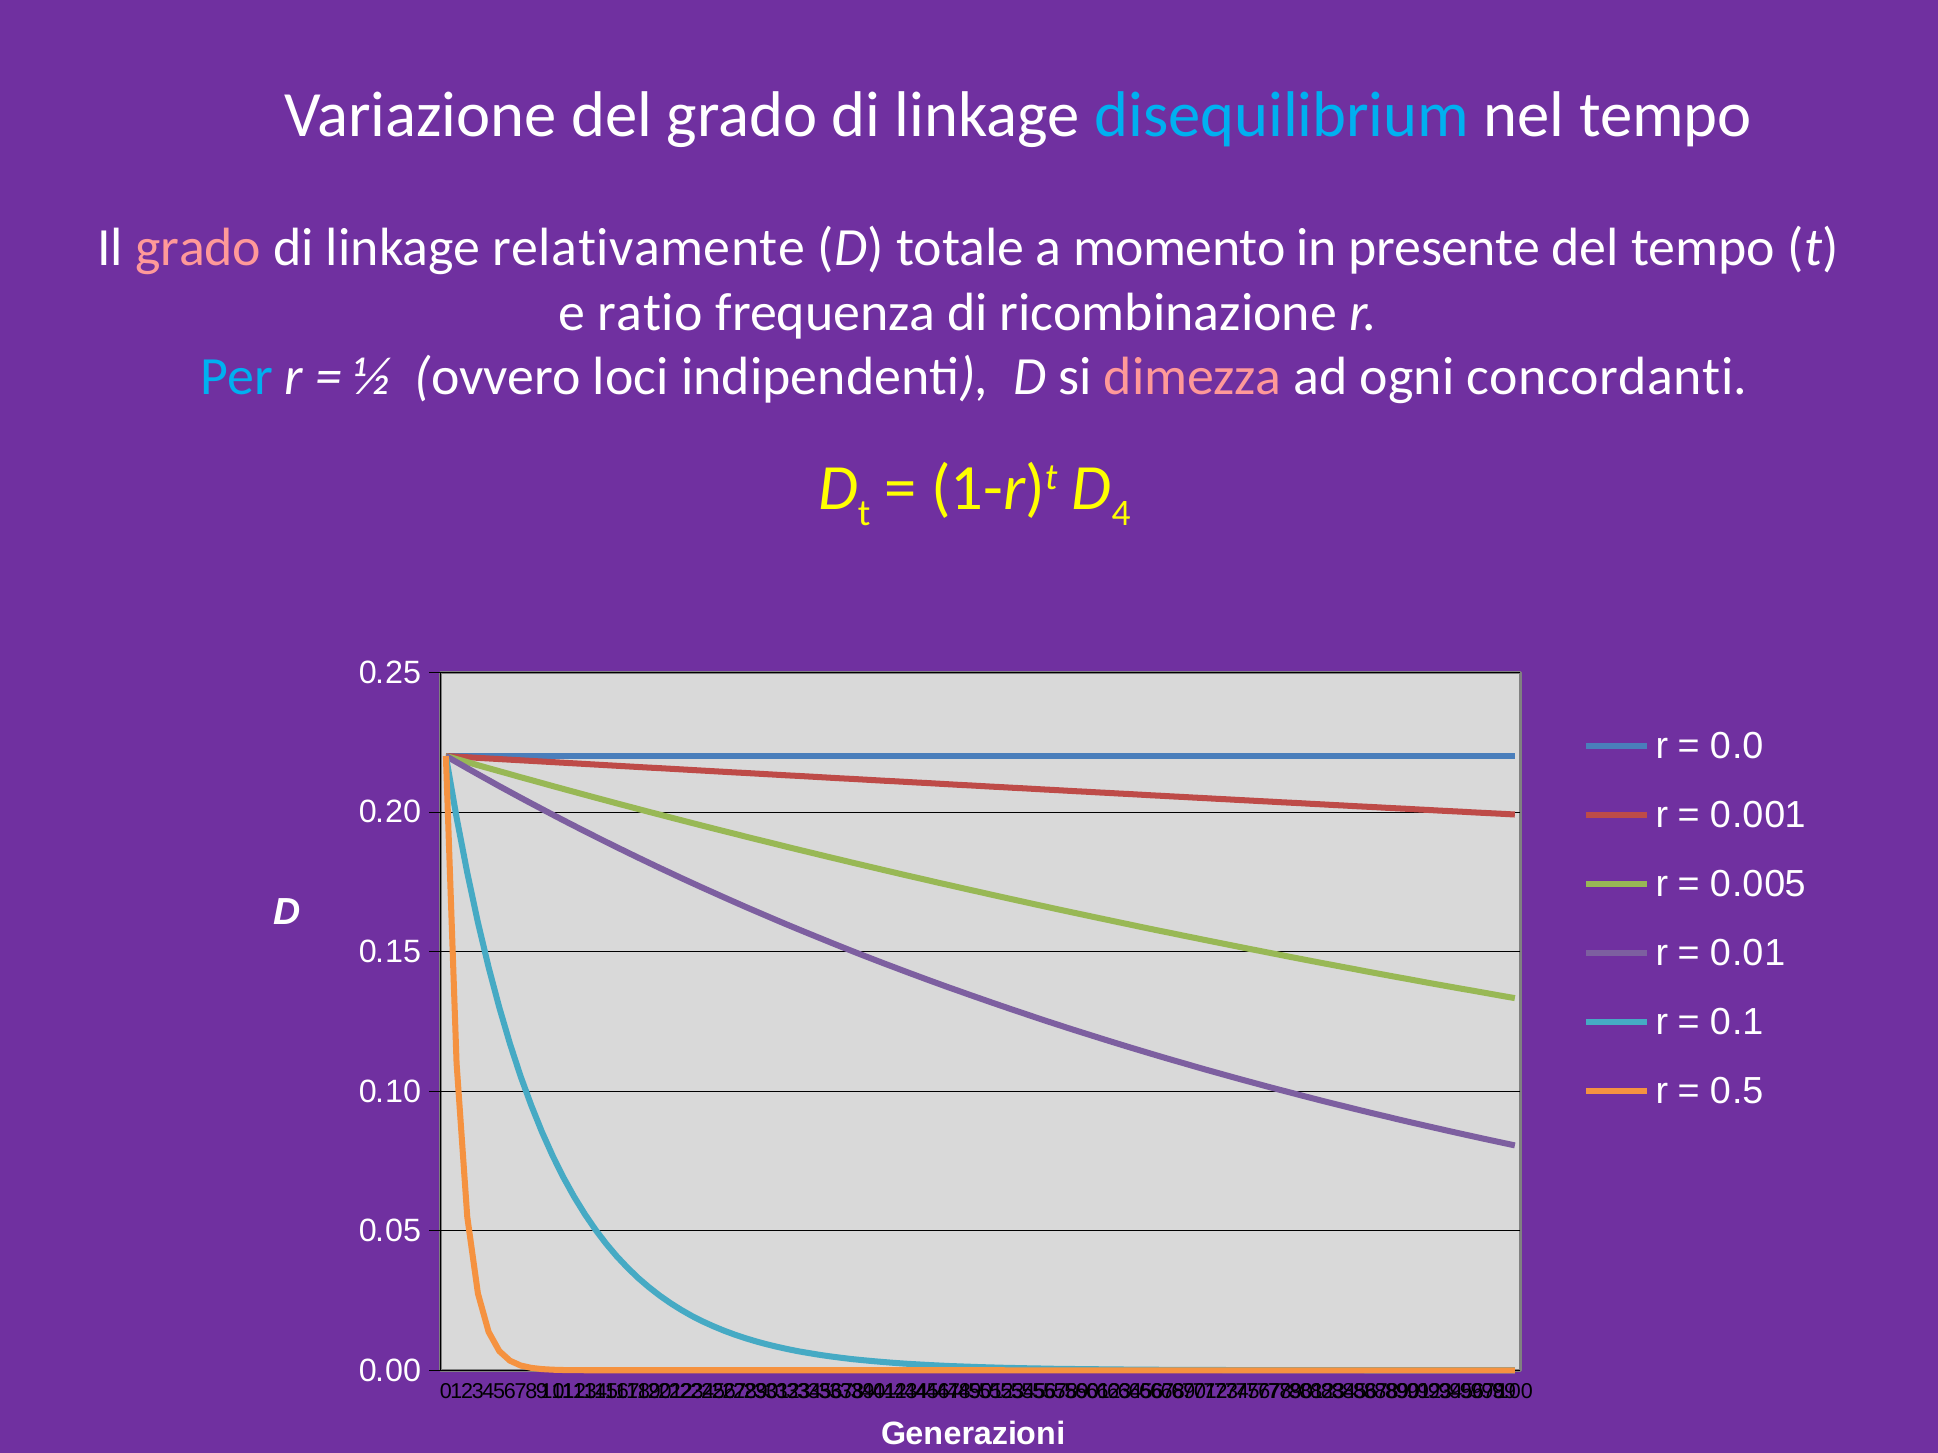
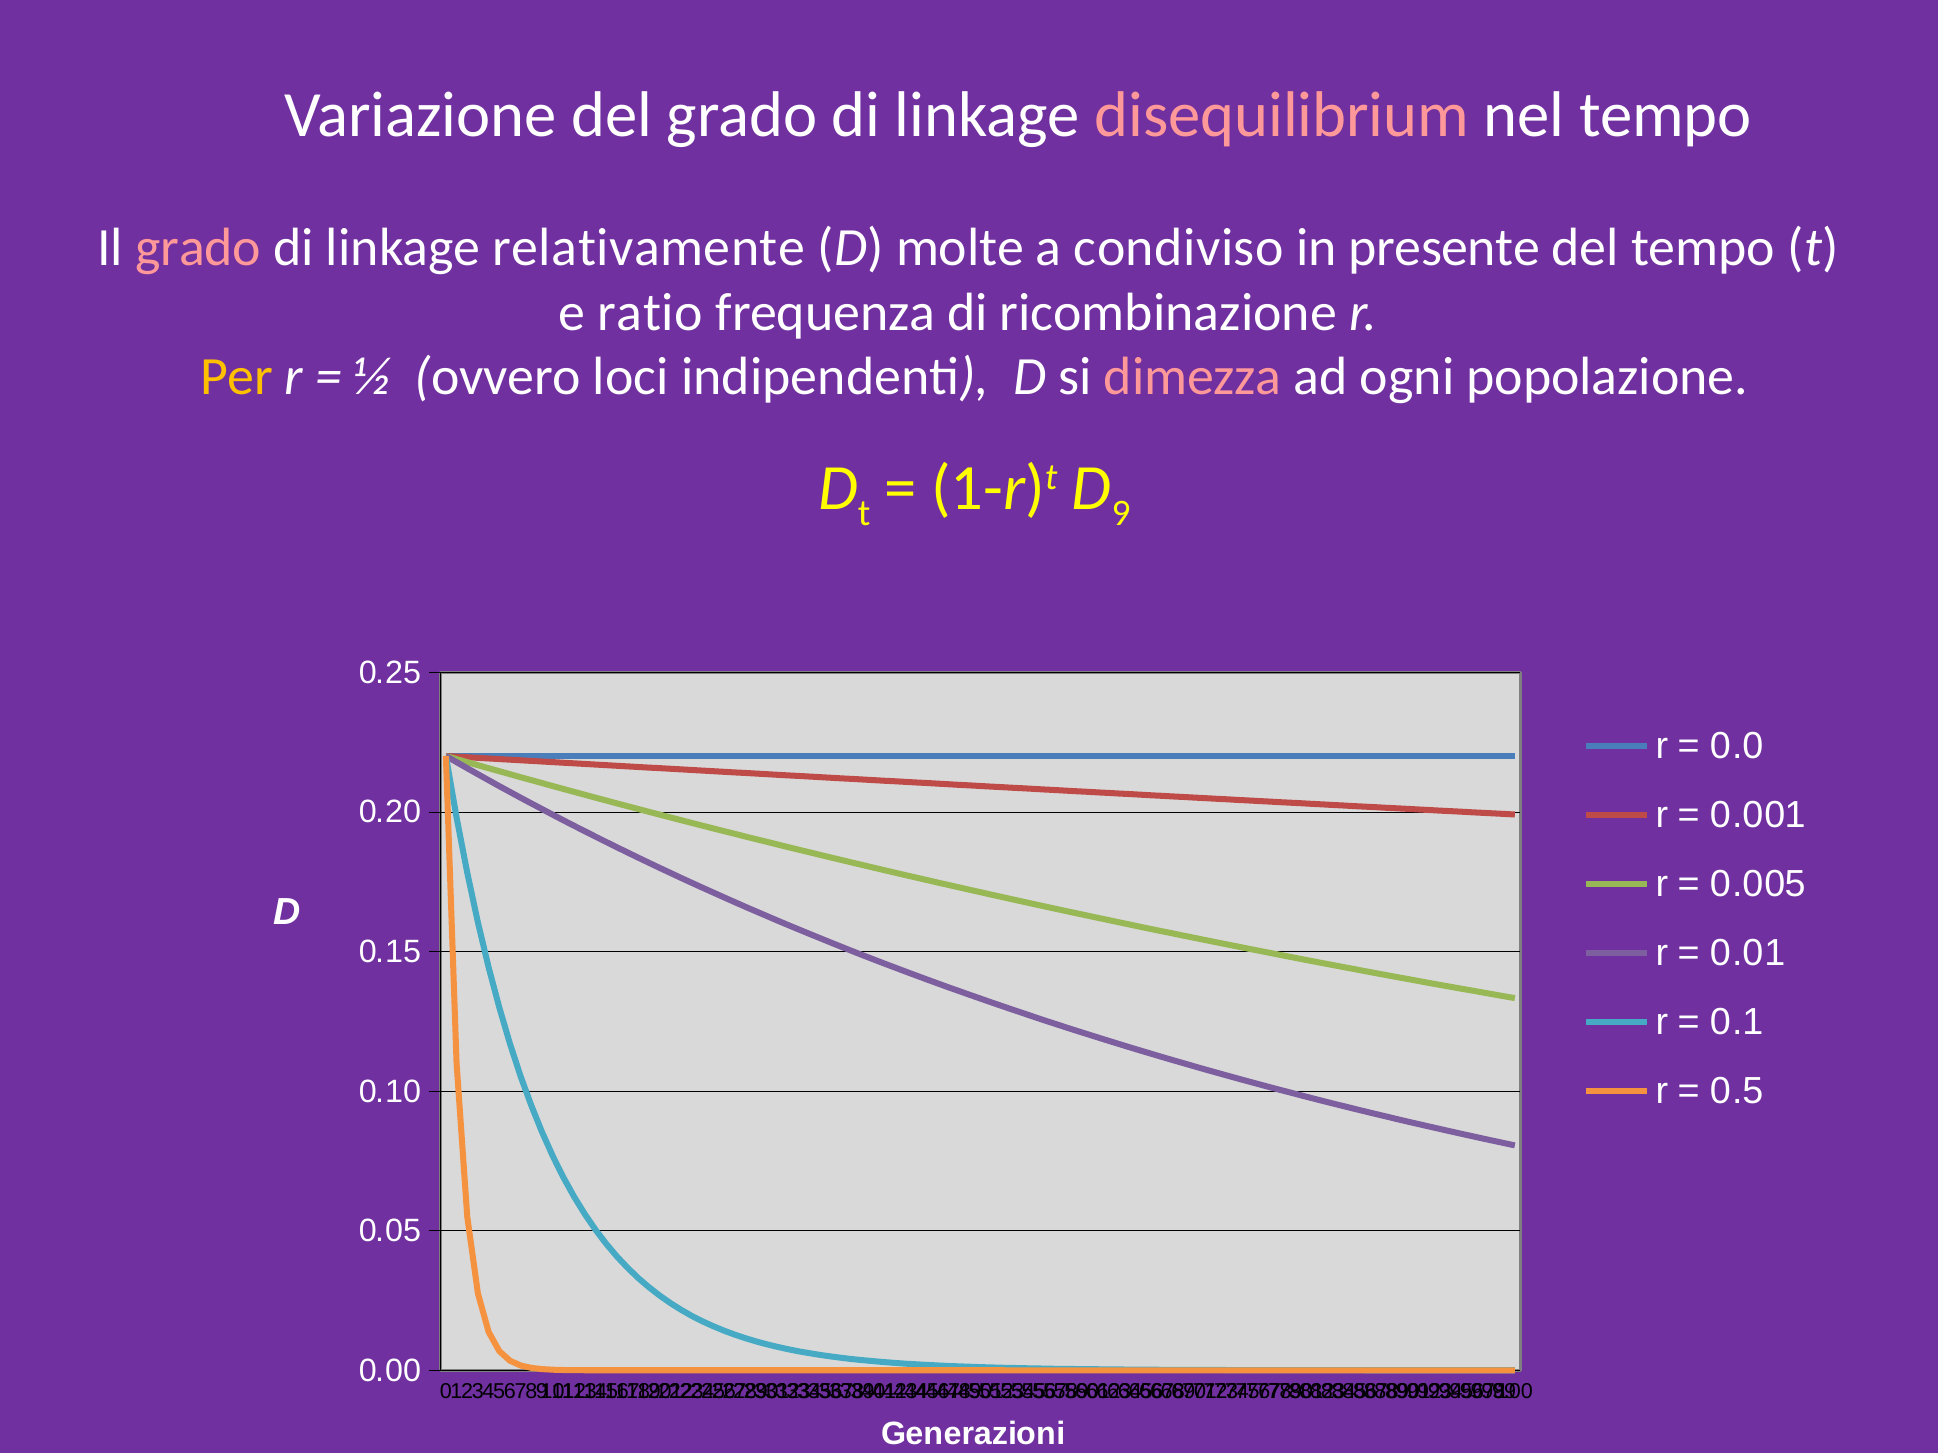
disequilibrium colour: light blue -> pink (1282, 115)
totale: totale -> molte (960, 248)
momento: momento -> condiviso (1179, 248)
Per colour: light blue -> yellow (236, 377)
concordanti: concordanti -> popolazione (1607, 377)
4: 4 -> 9 (1121, 513)
